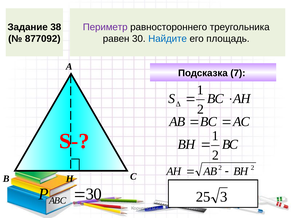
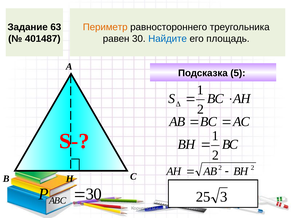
38: 38 -> 63 (56, 27)
Периметр colour: purple -> orange (105, 27)
877092: 877092 -> 401487 (43, 39)
7: 7 -> 5 (238, 73)
